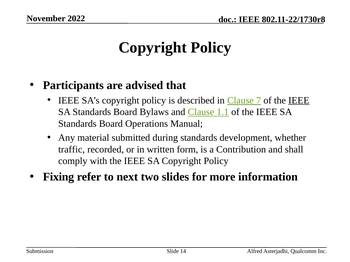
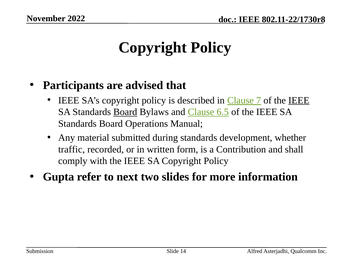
Board underline: none -> present (125, 112)
1.1: 1.1 -> 6.5 (223, 112)
Fixing: Fixing -> Gupta (58, 177)
